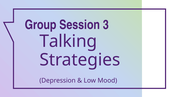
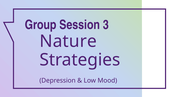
Talking: Talking -> Nature (68, 41)
